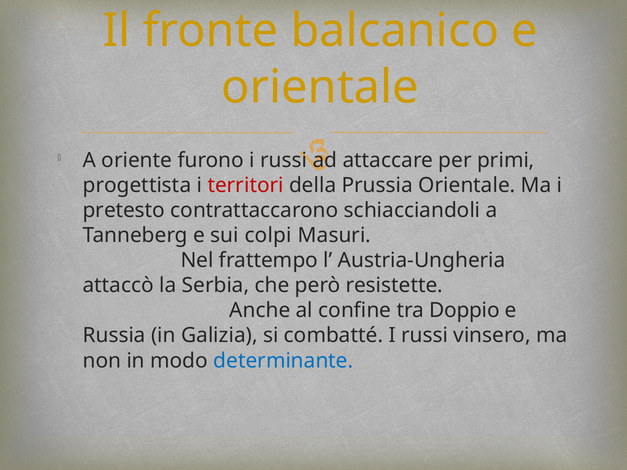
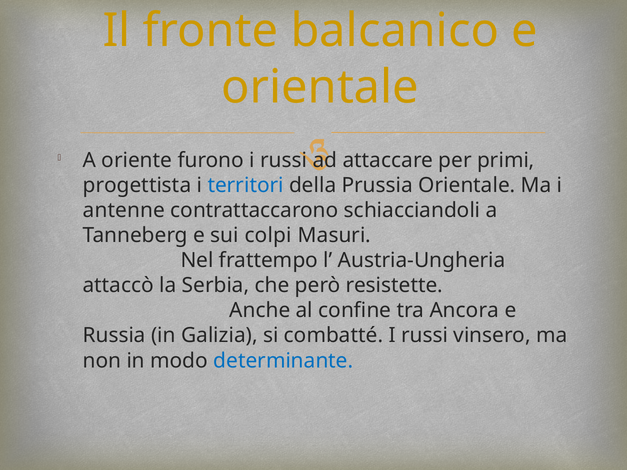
territori colour: red -> blue (246, 185)
pretesto: pretesto -> antenne (124, 210)
Doppio: Doppio -> Ancora (464, 311)
